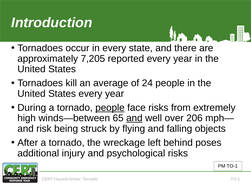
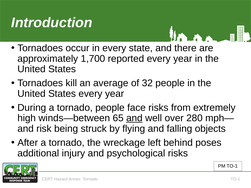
7,205: 7,205 -> 1,700 (93, 59)
24: 24 -> 32 (147, 83)
people underline: present -> none (110, 108)
206: 206 -> 280 (194, 118)
